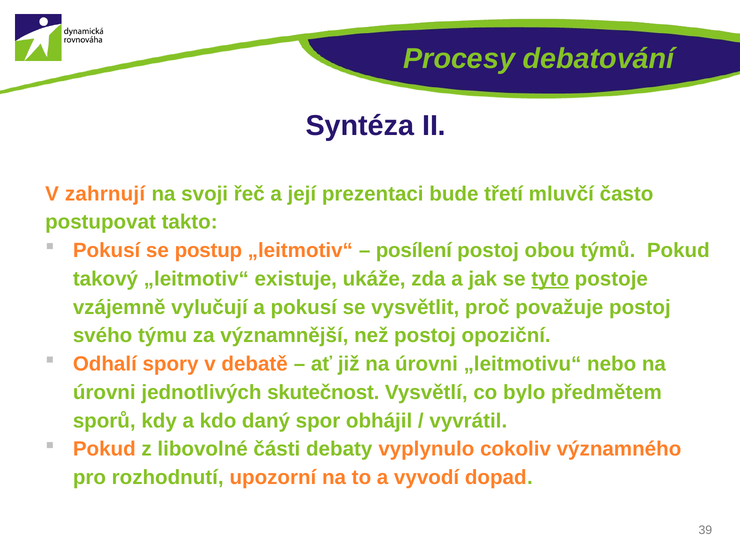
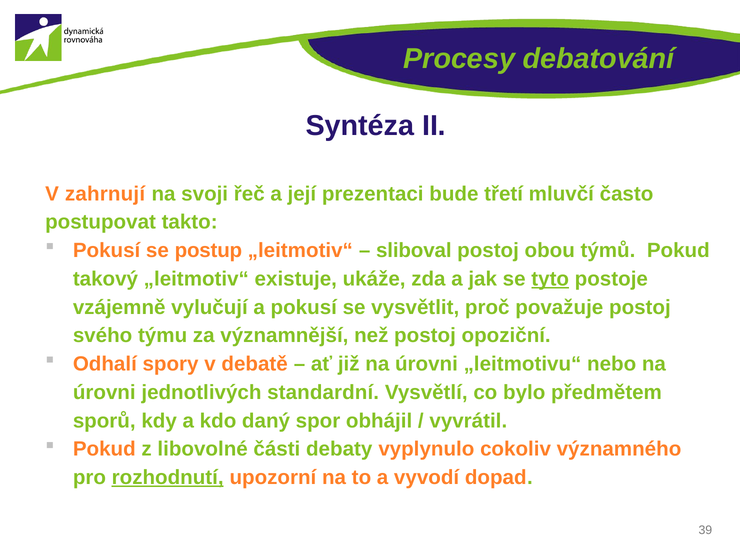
posílení: posílení -> sliboval (414, 250)
skutečnost: skutečnost -> standardní (323, 392)
rozhodnutí underline: none -> present (168, 478)
